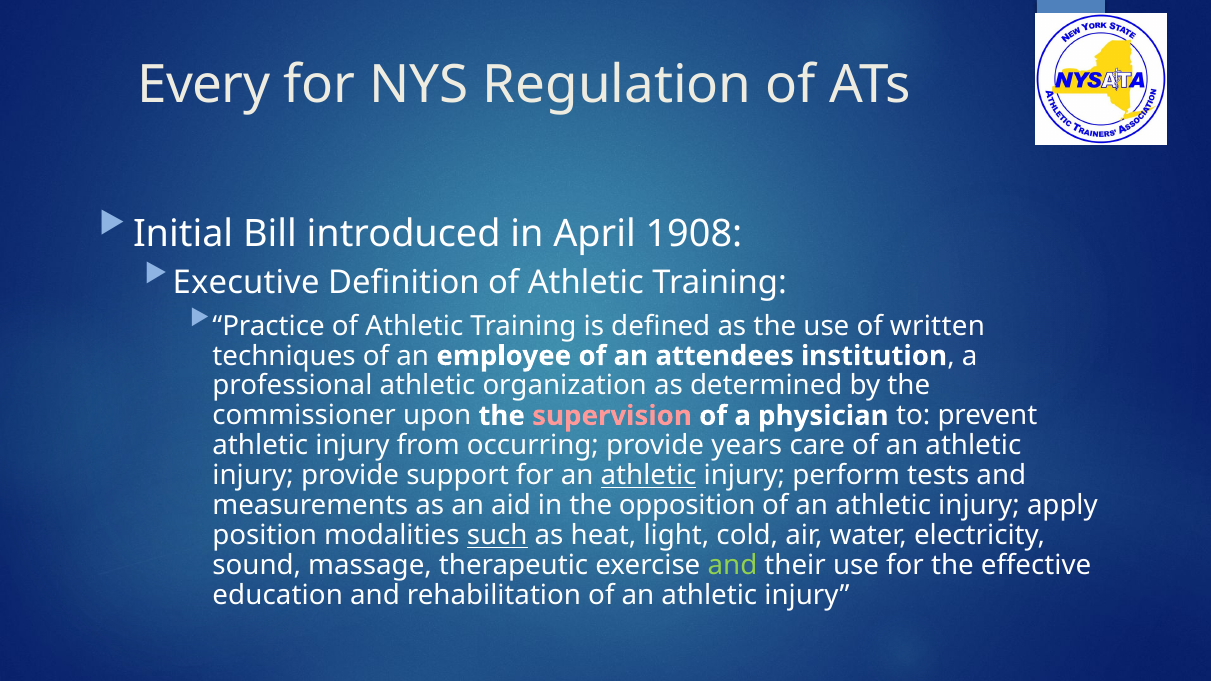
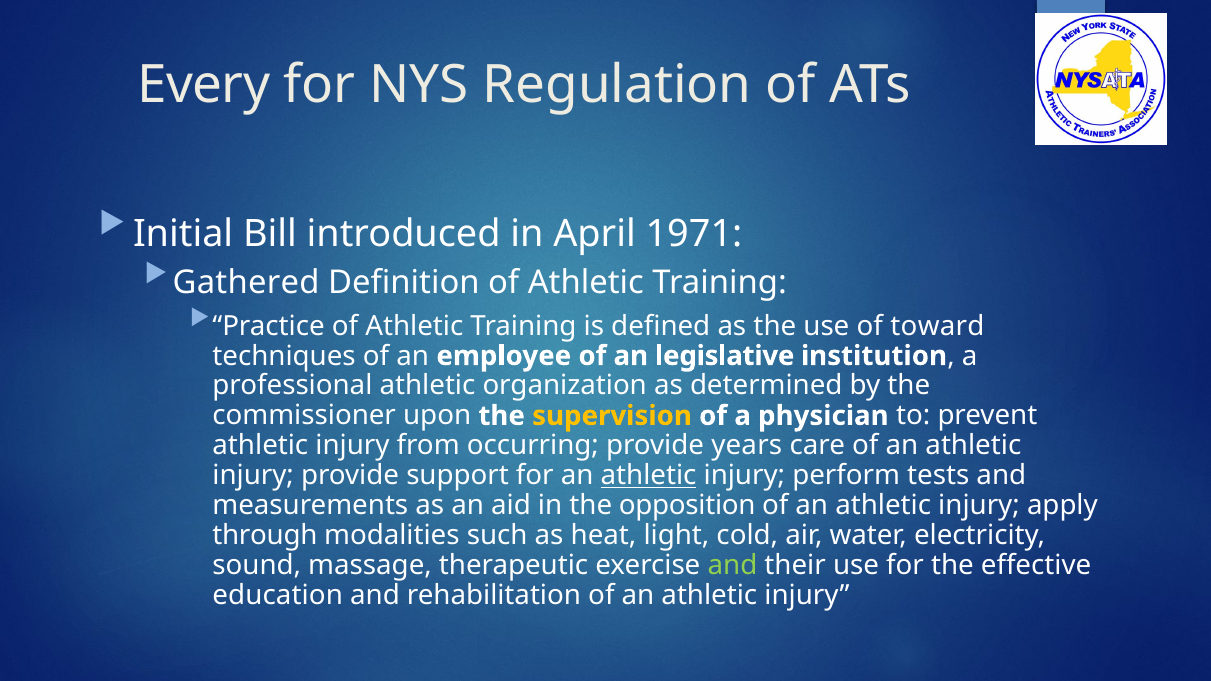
1908: 1908 -> 1971 (694, 234)
Executive: Executive -> Gathered (246, 283)
written: written -> toward (937, 326)
attendees: attendees -> legislative (725, 356)
supervision colour: pink -> yellow (612, 416)
position: position -> through (265, 536)
such underline: present -> none (497, 536)
